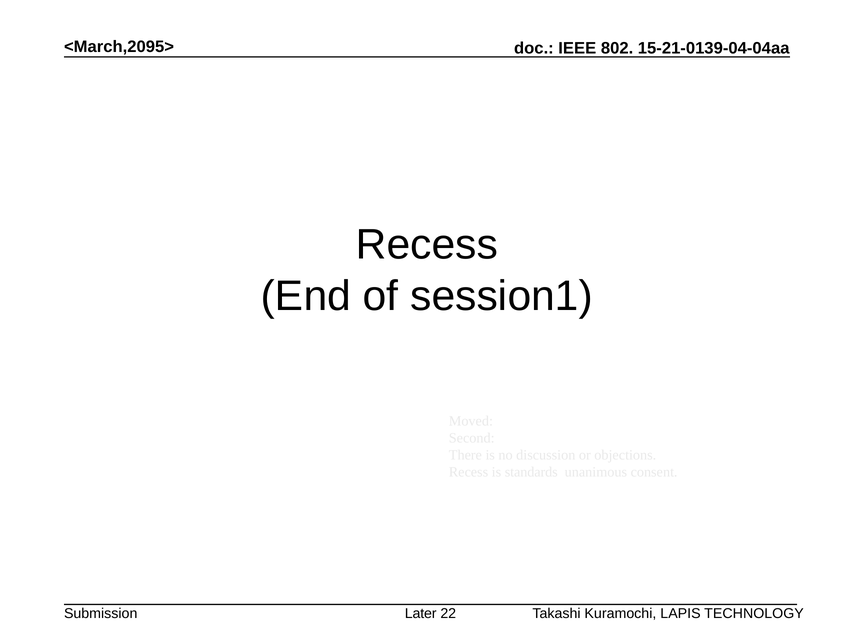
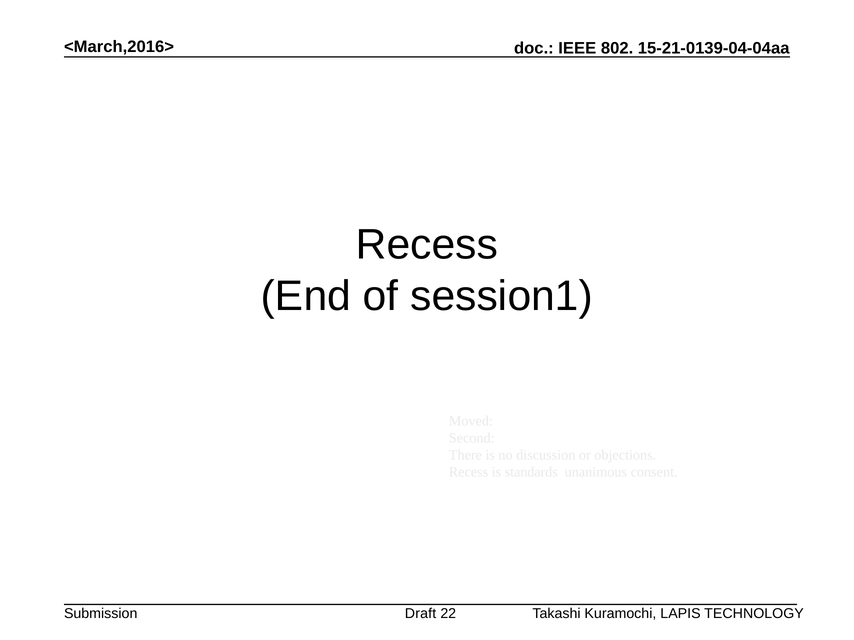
<March,2095>: <March,2095> -> <March,2016> (119, 47)
Later: Later -> Draft (421, 614)
